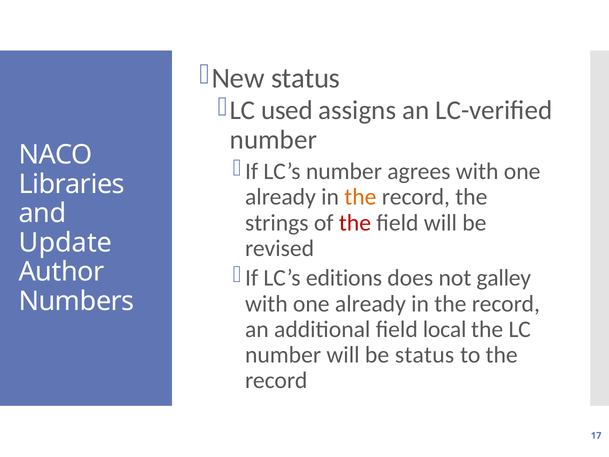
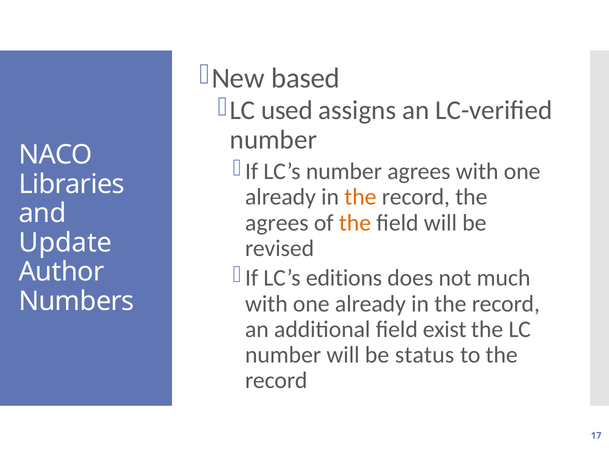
New status: status -> based (306, 78)
strings: strings -> agrees (277, 223)
the colour: red -> orange (355, 223)
galley: galley -> much (504, 278)
local: local -> exist (445, 329)
